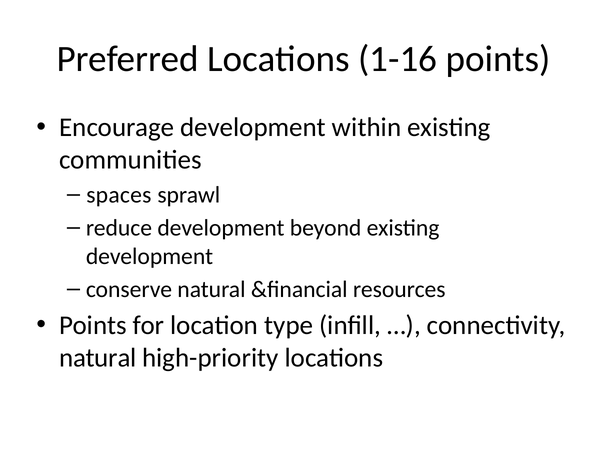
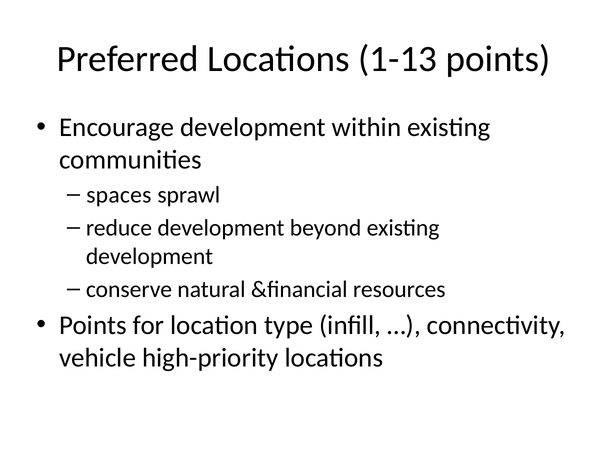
1-16: 1-16 -> 1-13 (398, 59)
natural: natural -> vehicle (98, 358)
